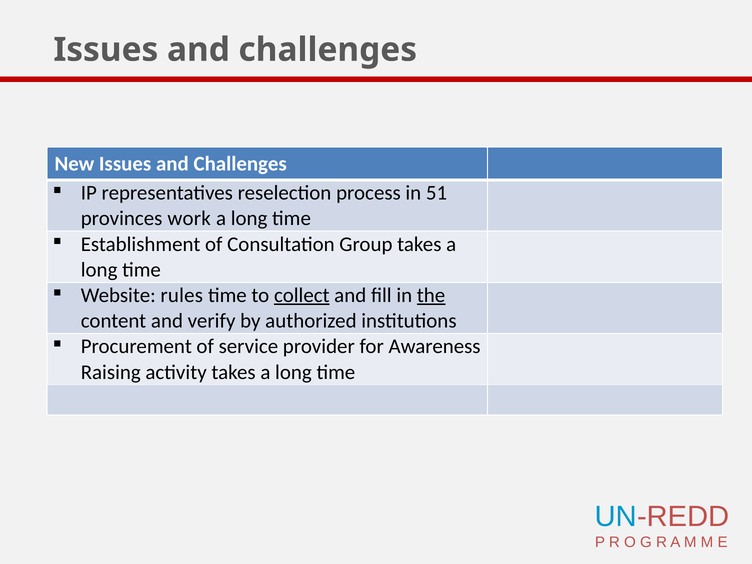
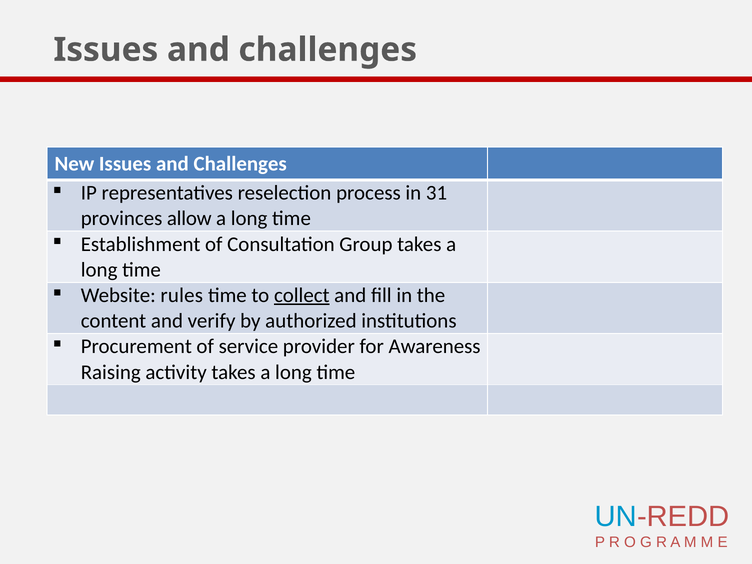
51: 51 -> 31 (437, 193)
work: work -> allow (189, 219)
the underline: present -> none (431, 295)
